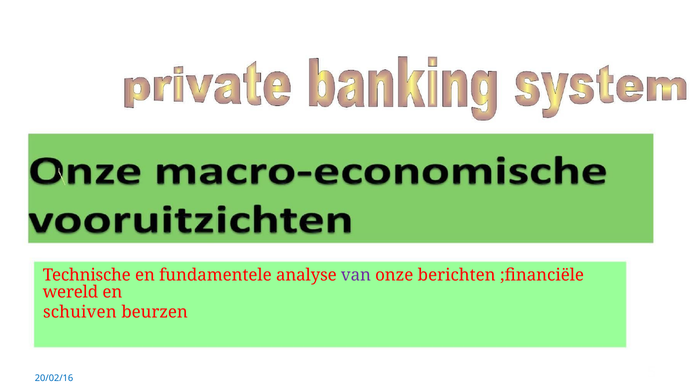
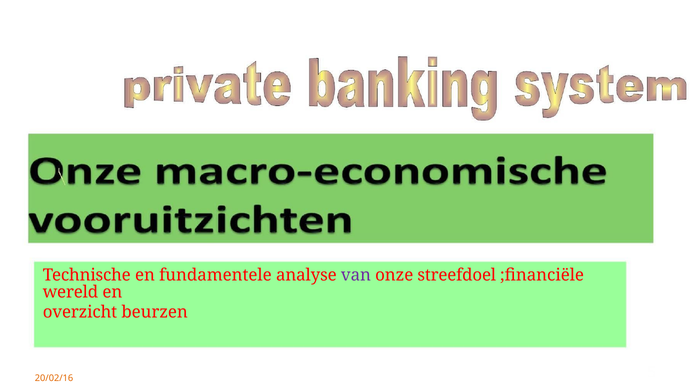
berichten: berichten -> streefdoel (457, 276)
schuiven: schuiven -> overzicht (80, 313)
20/02/16 colour: blue -> orange (54, 379)
